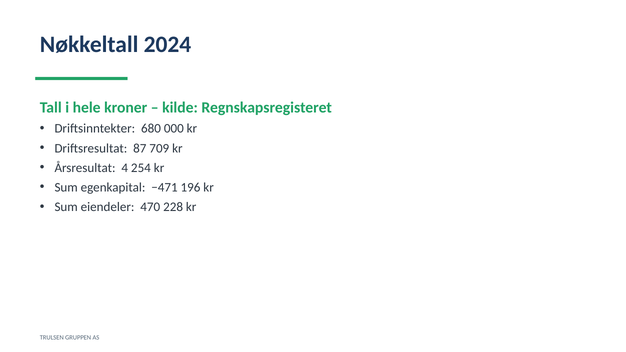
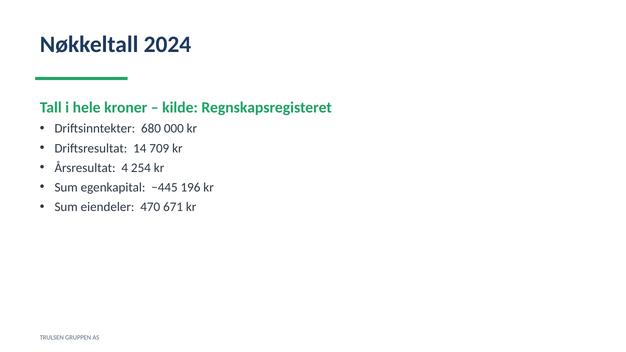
87: 87 -> 14 (140, 148)
−471: −471 -> −445 (164, 187)
228: 228 -> 671 (173, 207)
